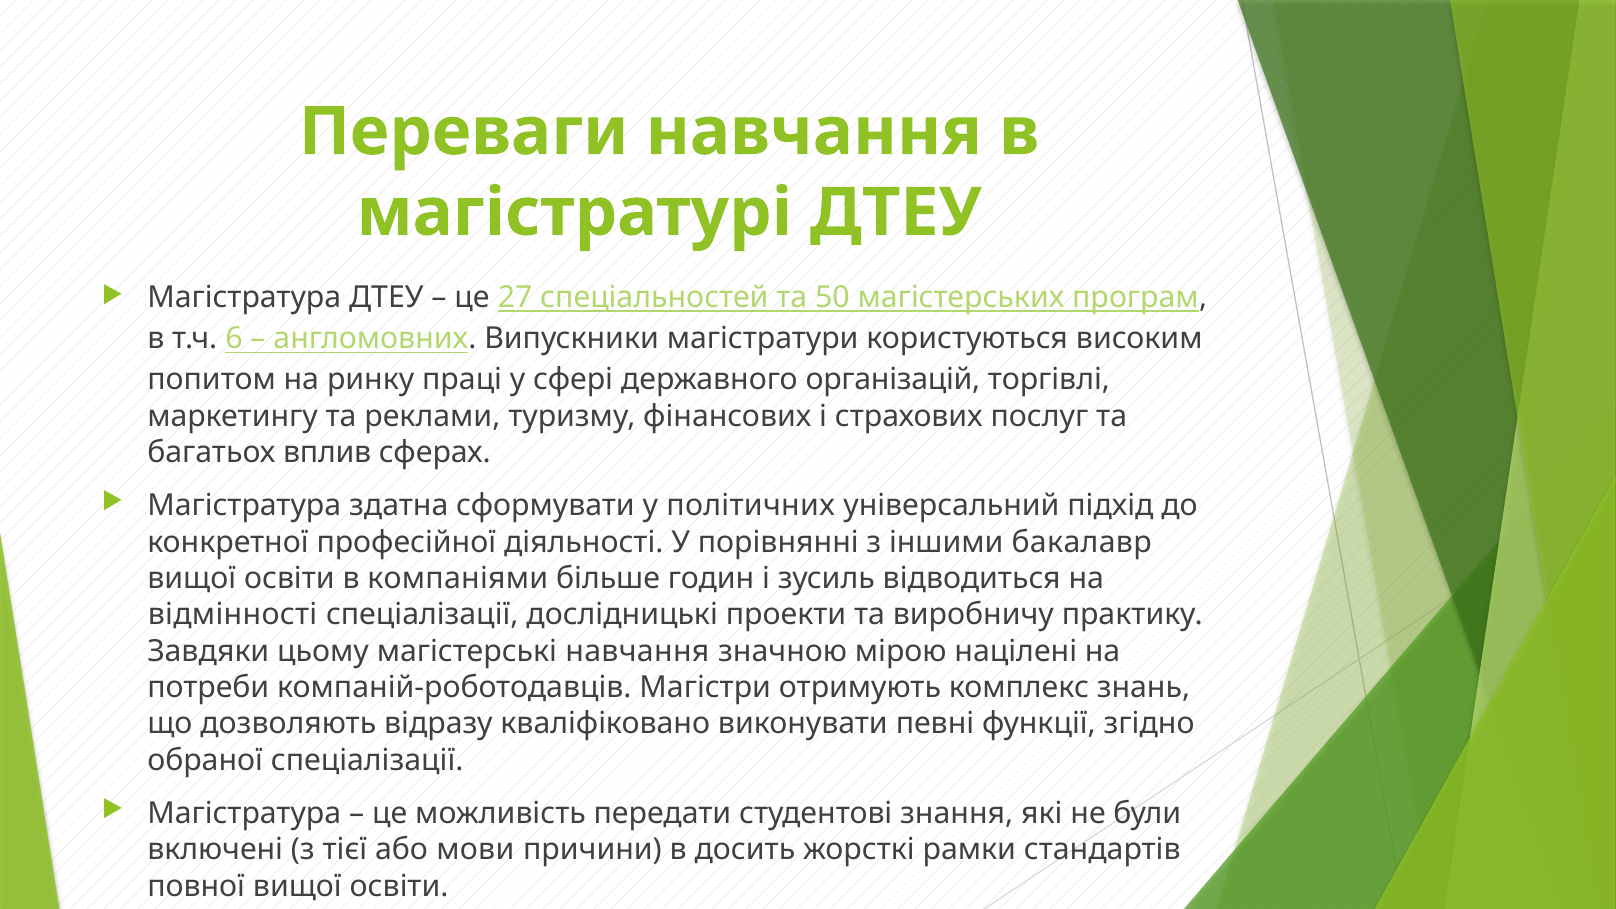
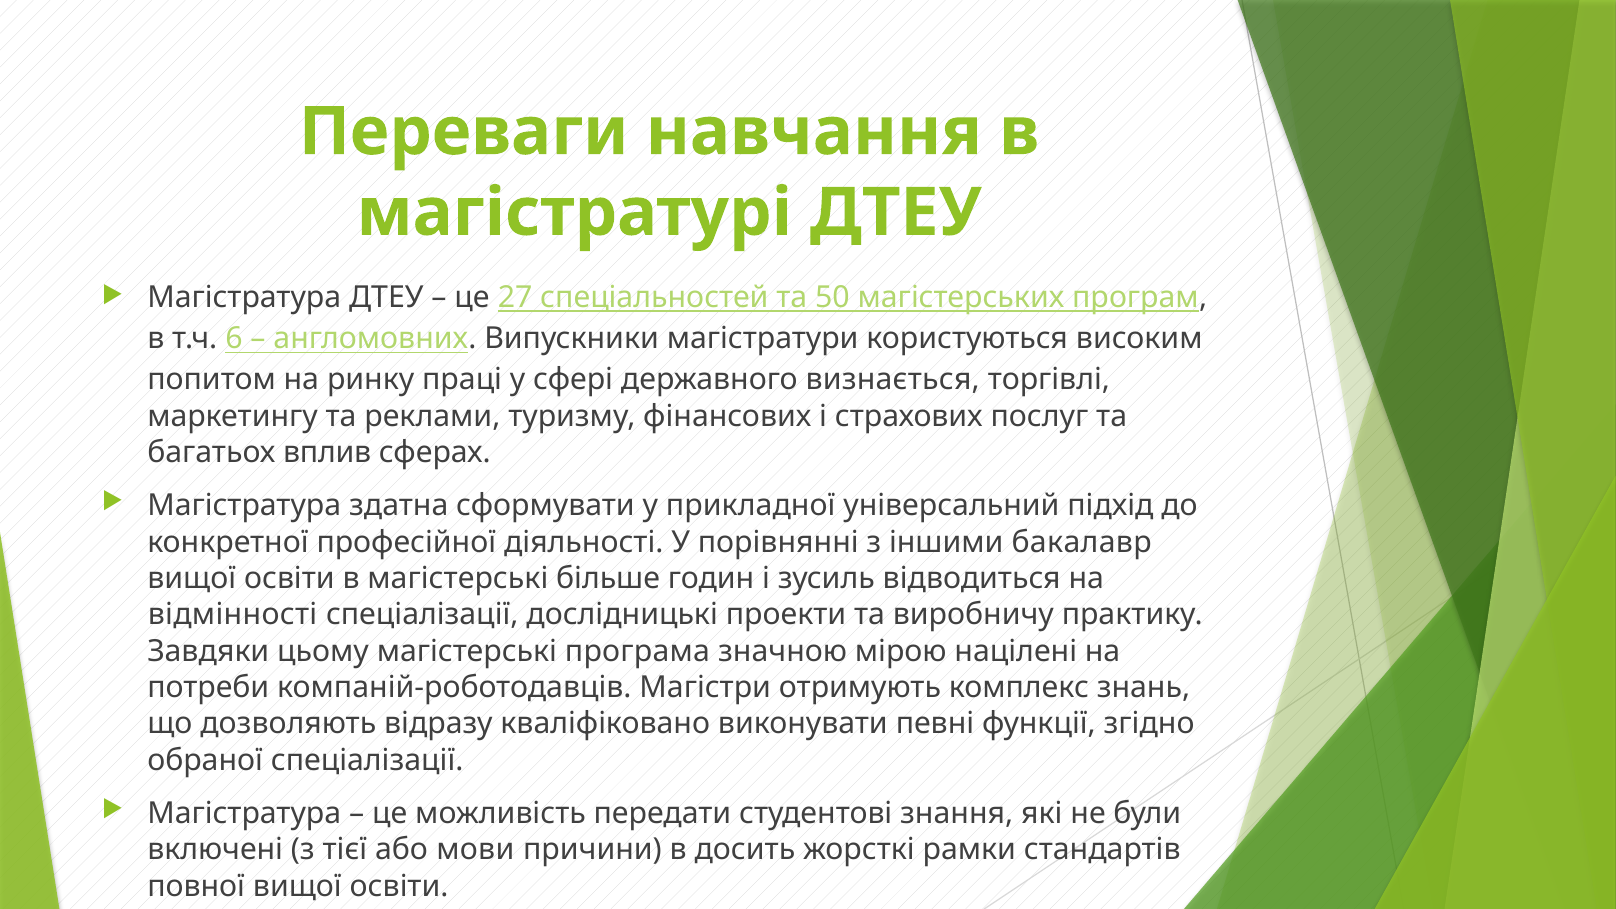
організацій: організацій -> визнається (893, 380)
політичних: політичних -> прикладної (751, 506)
в компаніями: компаніями -> магістерські (458, 578)
магістерські навчання: навчання -> програма (637, 651)
